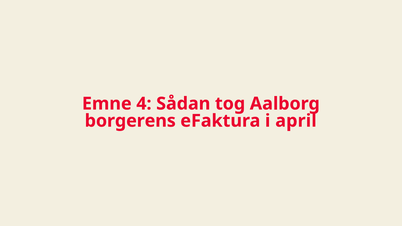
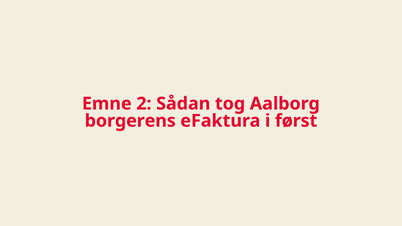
4: 4 -> 2 (144, 104)
april: april -> først (296, 121)
